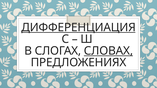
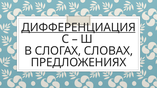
СЛОВАХ underline: present -> none (108, 51)
